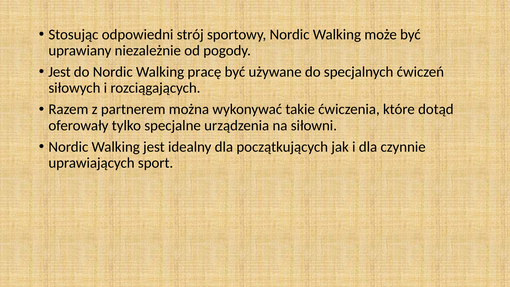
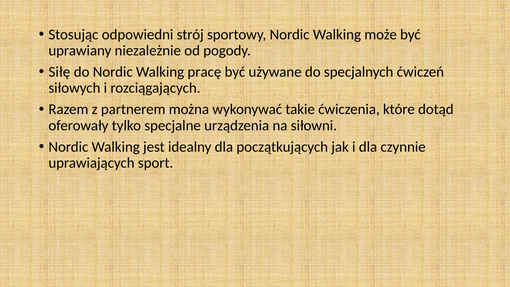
Jest: Jest -> Siłę (59, 72)
